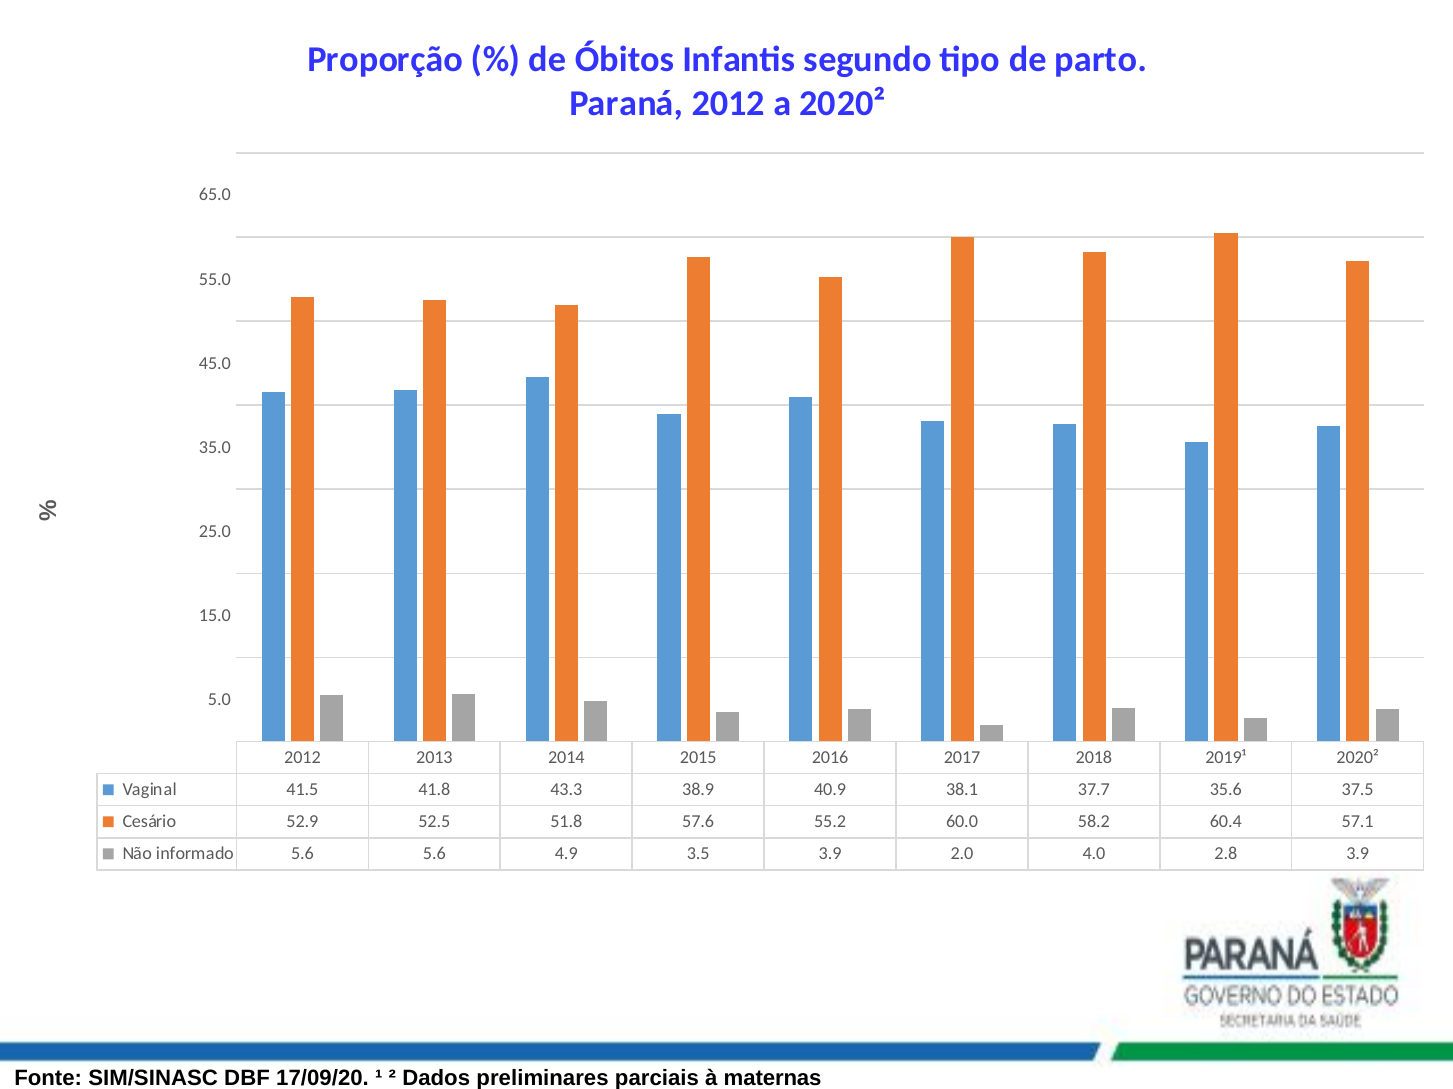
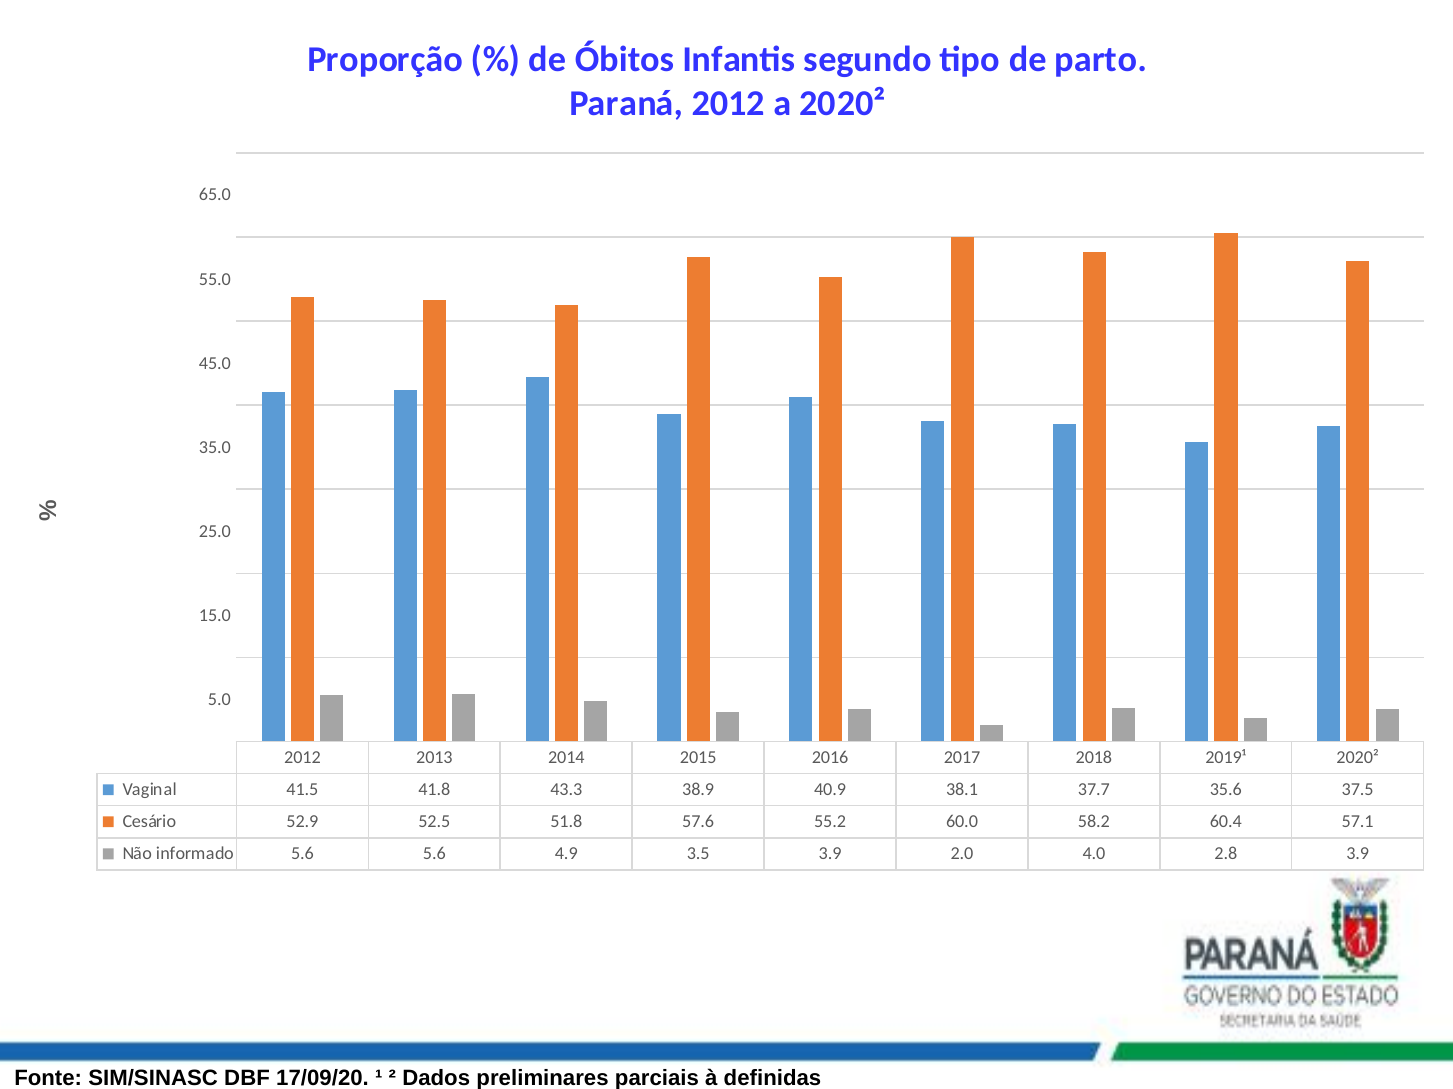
maternas: maternas -> definidas (773, 1079)
